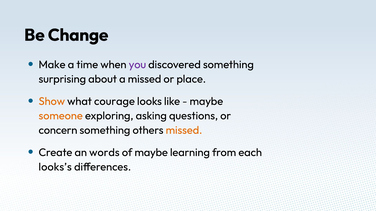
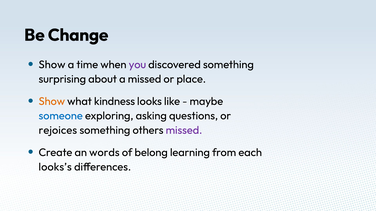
Make: Make -> Show (52, 65)
courage: courage -> kindness (115, 102)
someone colour: orange -> blue (61, 116)
concern: concern -> rejoices (58, 130)
missed colour: orange -> purple (184, 130)
of maybe: maybe -> belong (151, 153)
